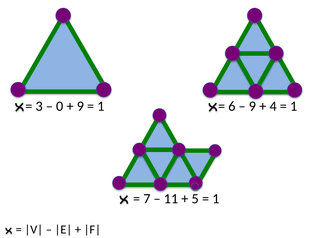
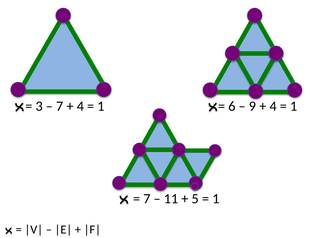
0: 0 -> 7 (60, 106)
9: 9 -> 4 (80, 106)
